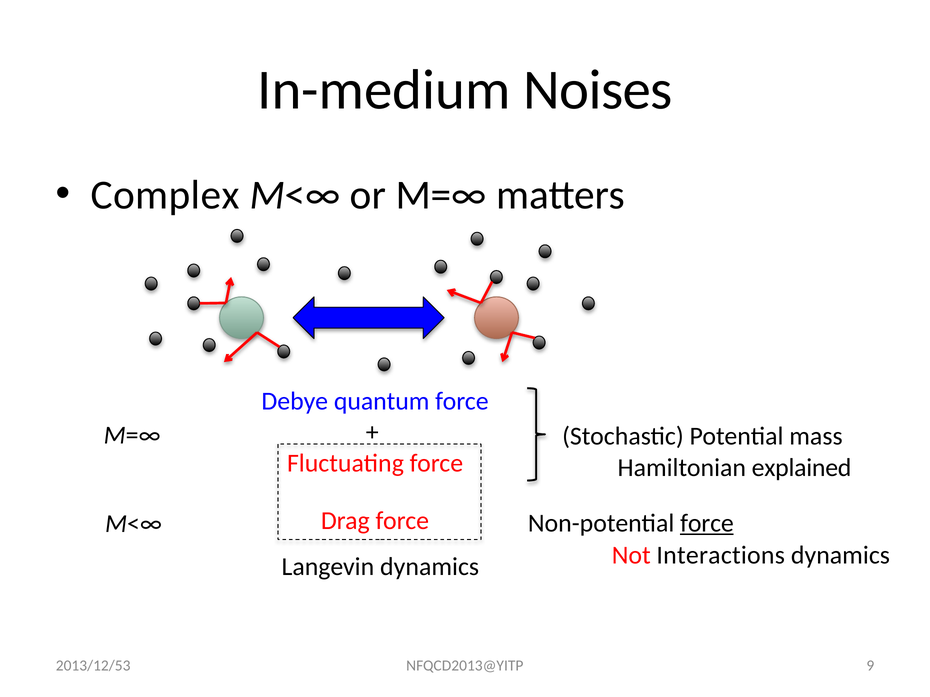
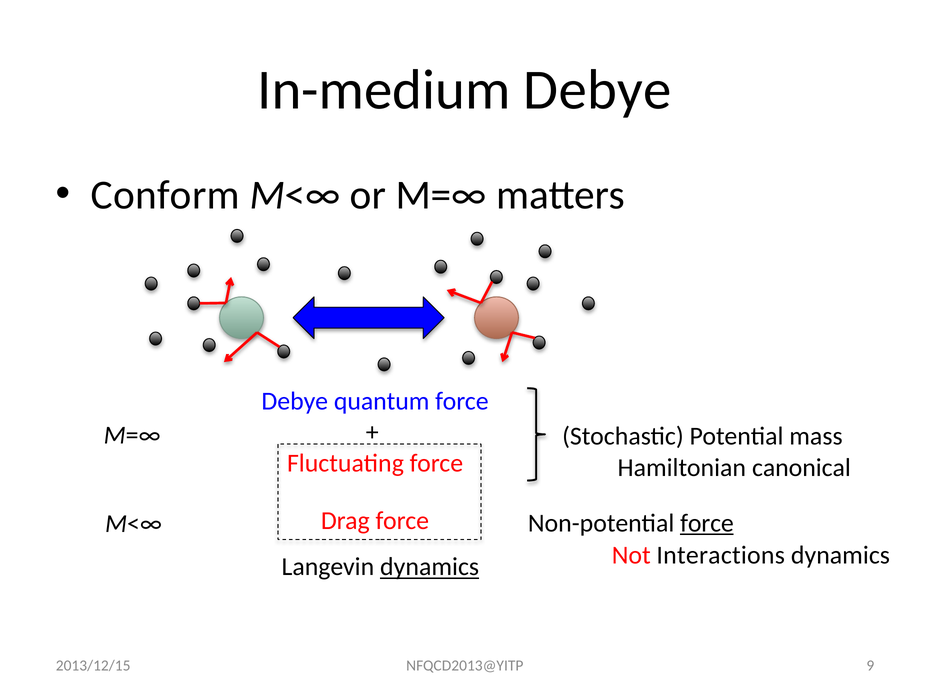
In-medium Noises: Noises -> Debye (598, 90)
Complex: Complex -> Conform (165, 195)
explained: explained -> canonical (801, 468)
dynamics underline: none -> present (430, 567)
2013/12/53: 2013/12/53 -> 2013/12/15 (93, 666)
